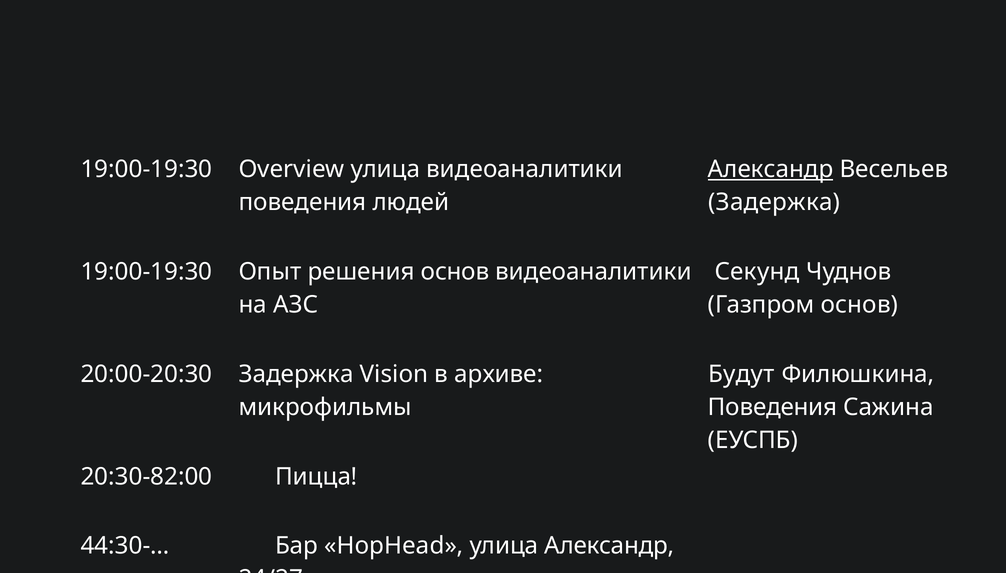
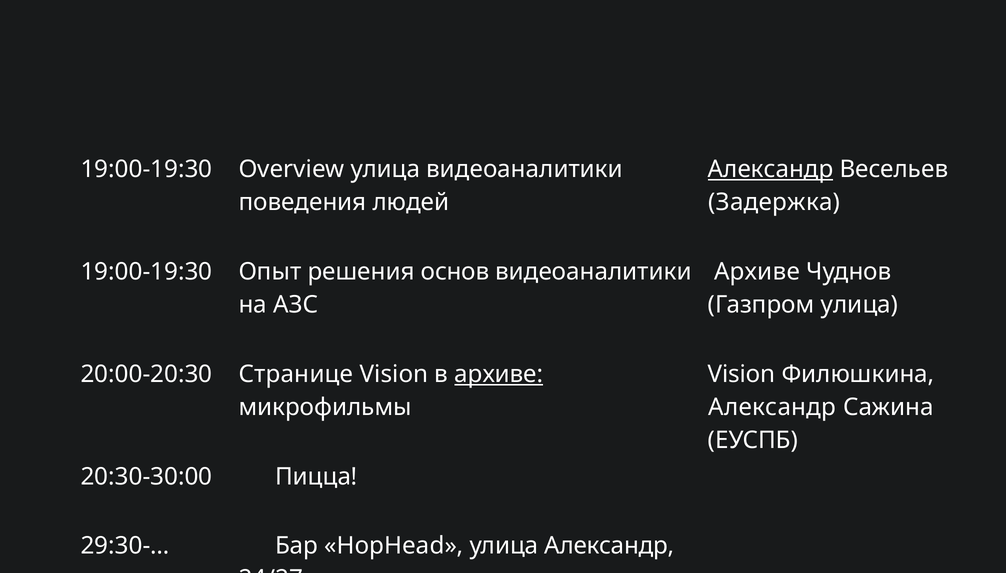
Секунд: Секунд -> Архиве (757, 272)
Газпром основ: основ -> улица (859, 305)
20:00-20:30 Задержка: Задержка -> Странице (296, 374)
архиве underline: none -> present (499, 374)
Будут: Будут -> Vision (742, 374)
Поведения: Поведения -> Александр (772, 407)
20:30-82:00: 20:30-82:00 -> 20:30-30:00 (146, 477)
44:30-…: 44:30-… -> 29:30-… (125, 546)
